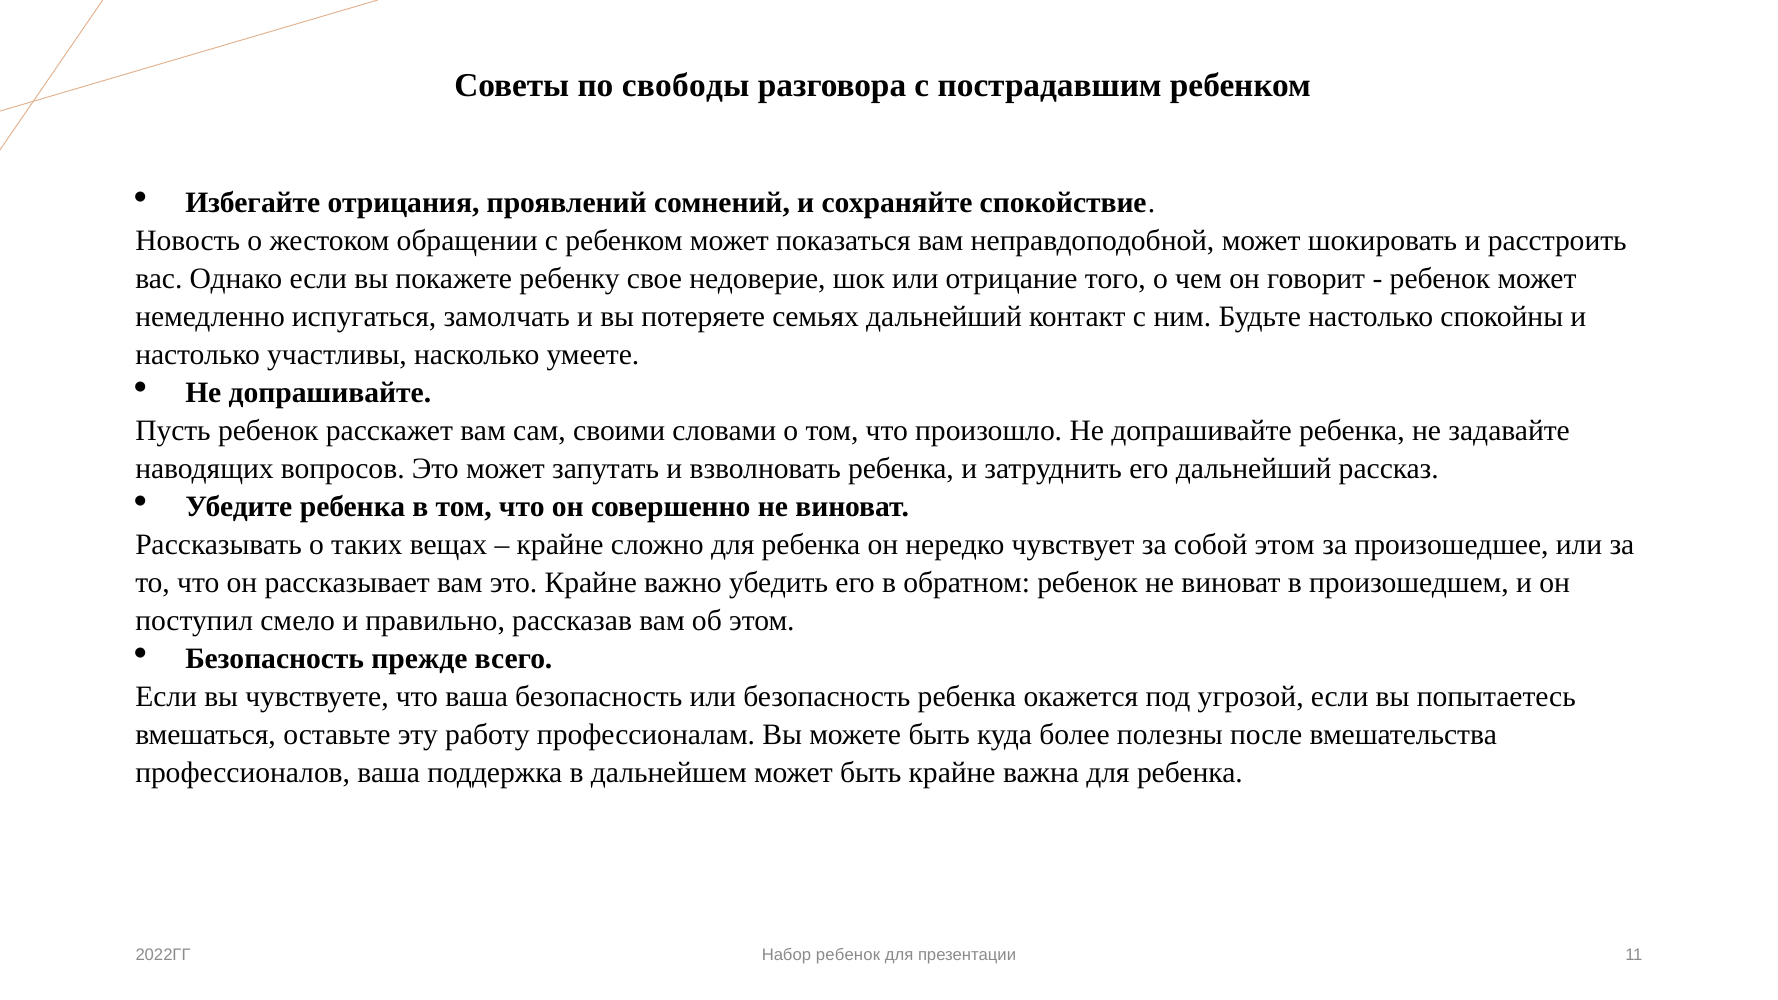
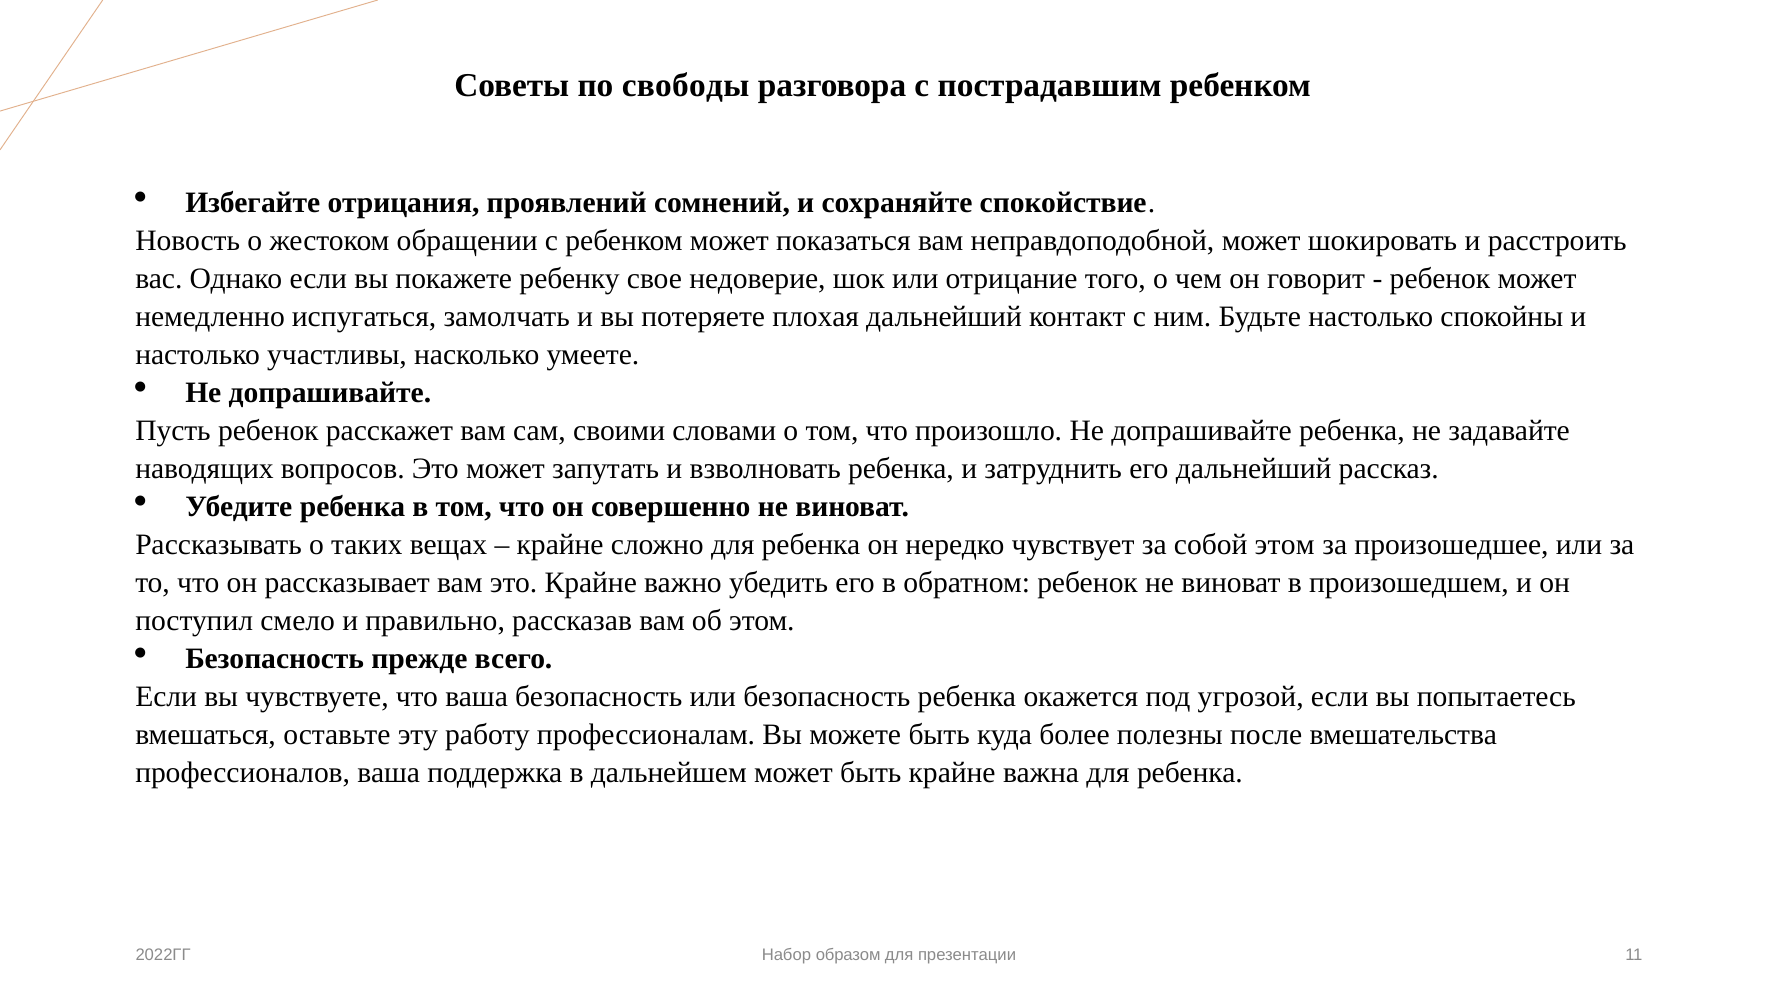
семьях: семьях -> плохая (816, 317)
Набор ребенок: ребенок -> образом (848, 955)
